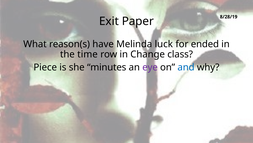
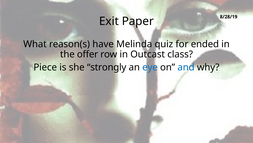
luck: luck -> quiz (164, 44)
time: time -> offer (88, 54)
Change: Change -> Outcast (148, 54)
minutes: minutes -> strongly (107, 67)
eye colour: purple -> blue (150, 67)
